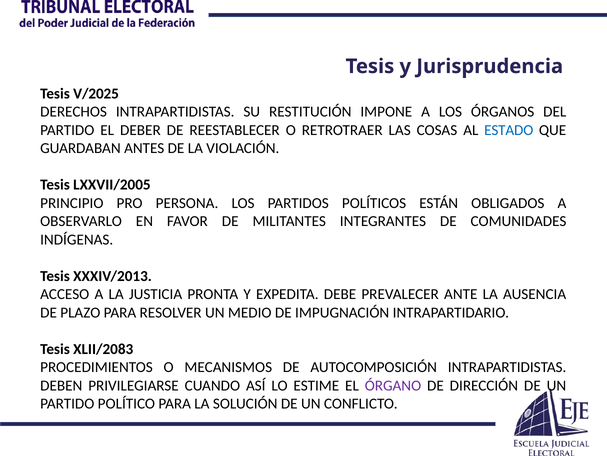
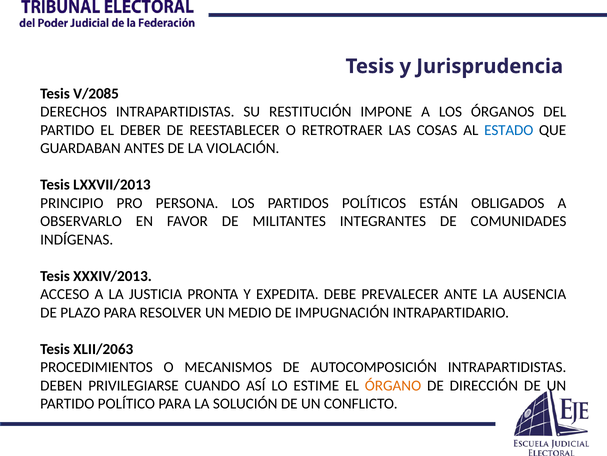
V/2025: V/2025 -> V/2085 (96, 94)
LXXVII/2005: LXXVII/2005 -> LXXVII/2013 (112, 185)
XLII/2083: XLII/2083 -> XLII/2063 (103, 348)
ÓRGANO colour: purple -> orange (393, 385)
